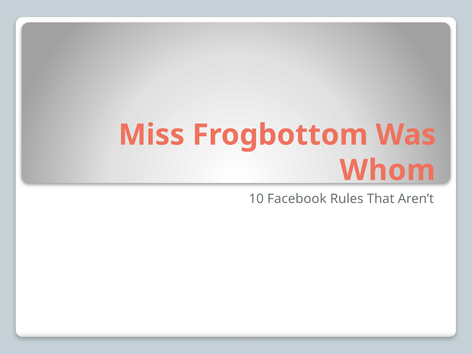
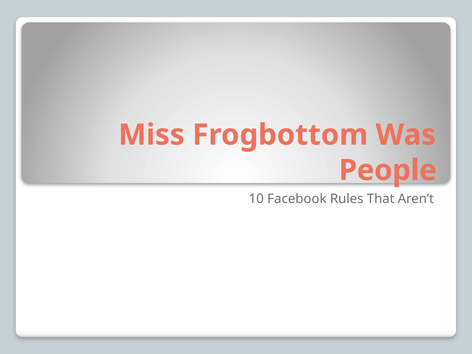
Whom: Whom -> People (388, 170)
